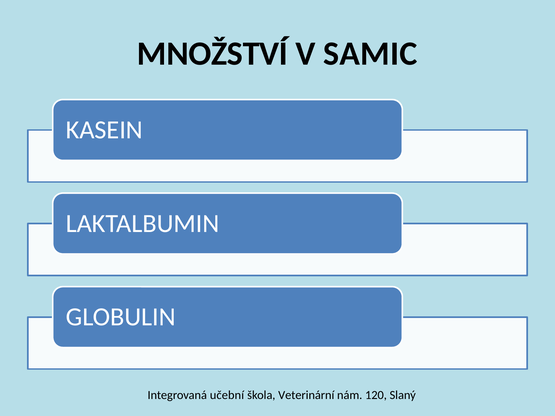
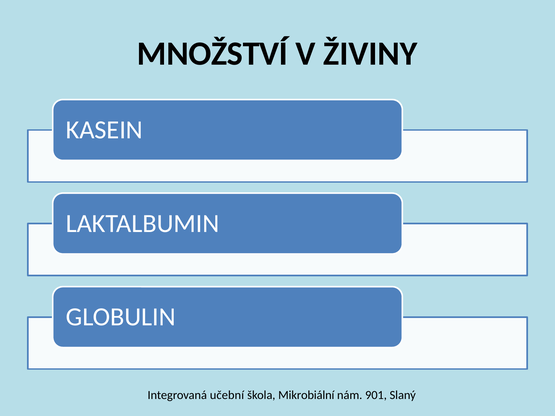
SAMIC: SAMIC -> ŽIVINY (370, 54)
Veterinární: Veterinární -> Mikrobiální (306, 395)
120: 120 -> 901 (376, 395)
